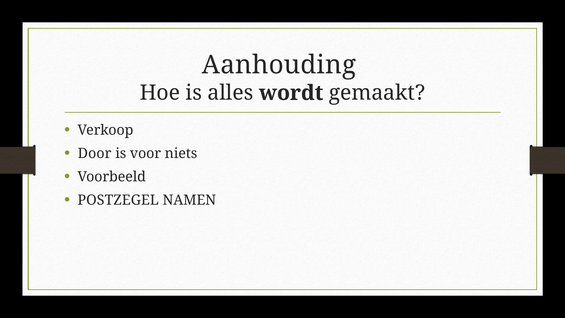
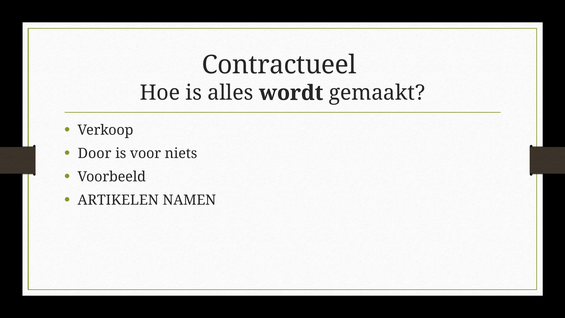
Aanhouding: Aanhouding -> Contractueel (279, 65)
POSTZEGEL: POSTZEGEL -> ARTIKELEN (118, 200)
